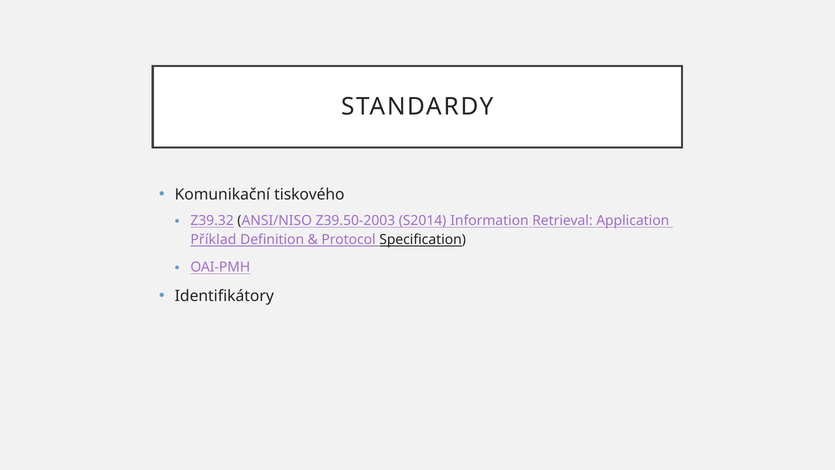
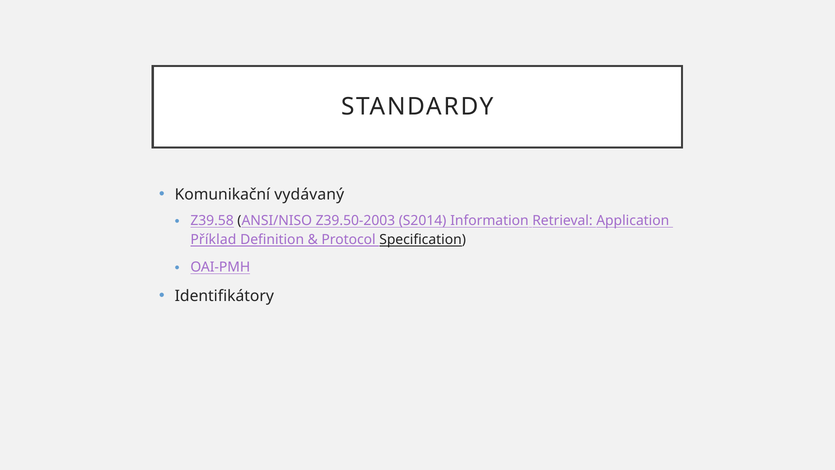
tiskového: tiskového -> vydávaný (309, 194)
Z39.32: Z39.32 -> Z39.58 (212, 221)
